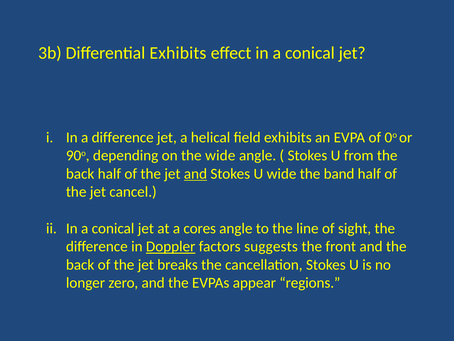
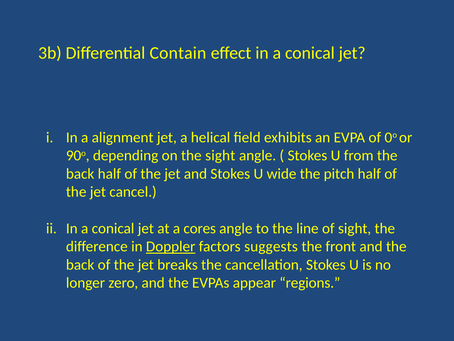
Differential Exhibits: Exhibits -> Contain (178, 53)
a difference: difference -> alignment (123, 137)
the wide: wide -> sight (220, 155)
and underline: present -> none (195, 174)
band: band -> pitch (339, 174)
